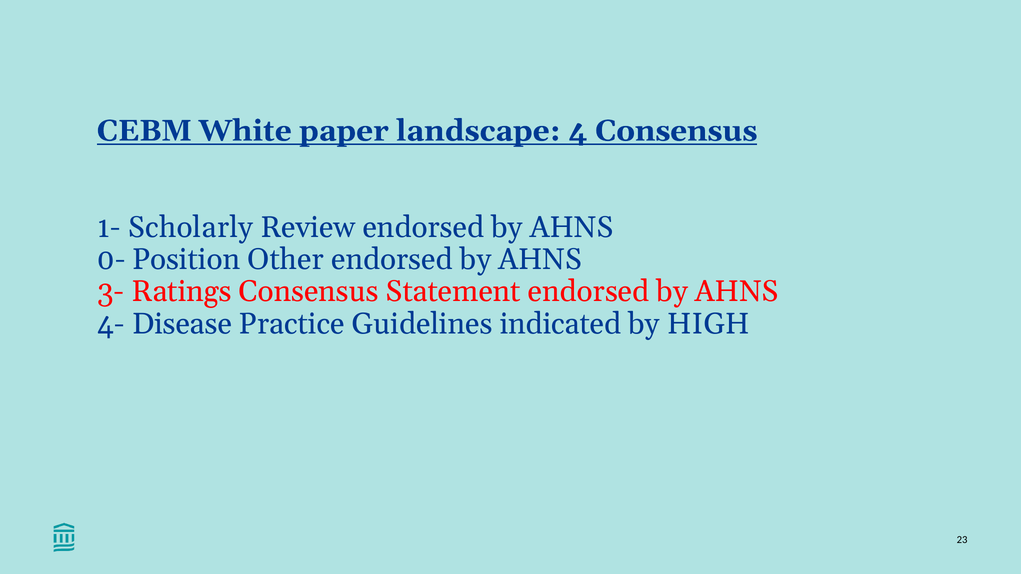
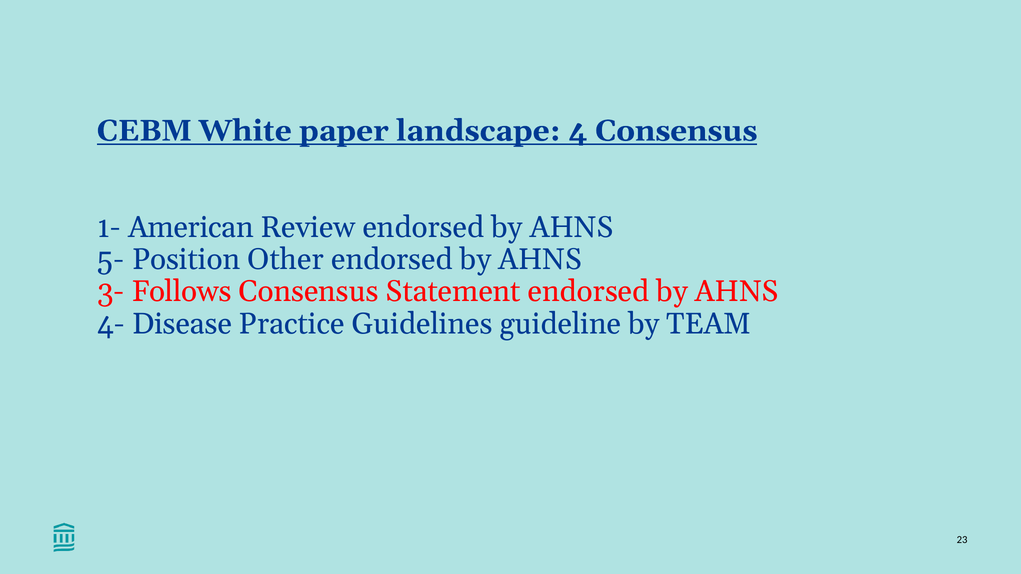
Scholarly: Scholarly -> American (191, 227)
0-: 0- -> 5- (111, 260)
Ratings: Ratings -> Follows (182, 292)
indicated: indicated -> guideline (560, 324)
HIGH: HIGH -> TEAM (709, 324)
